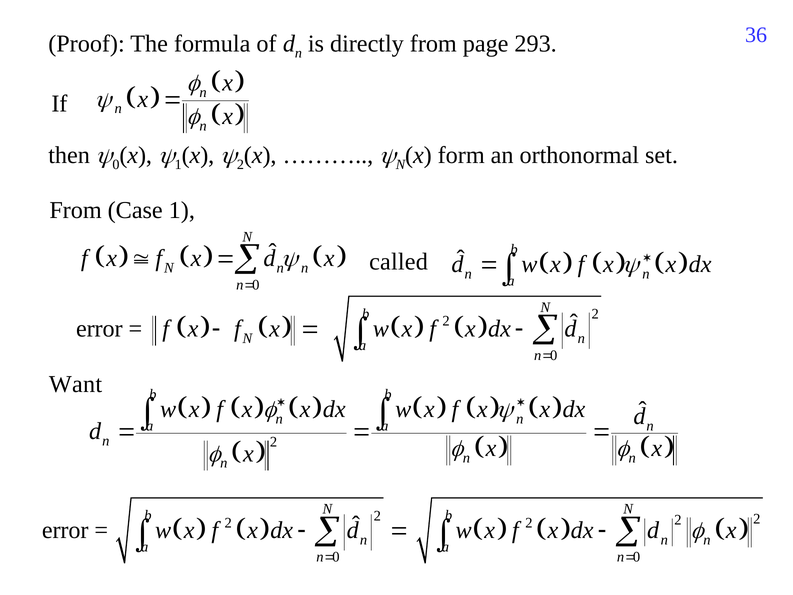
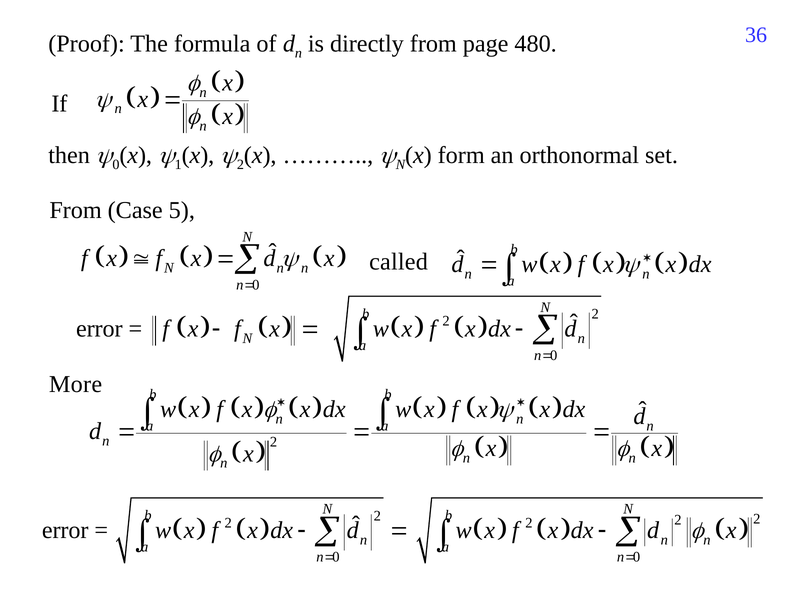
293: 293 -> 480 (536, 44)
Case 1: 1 -> 5 (182, 210)
Want: Want -> More (76, 384)
